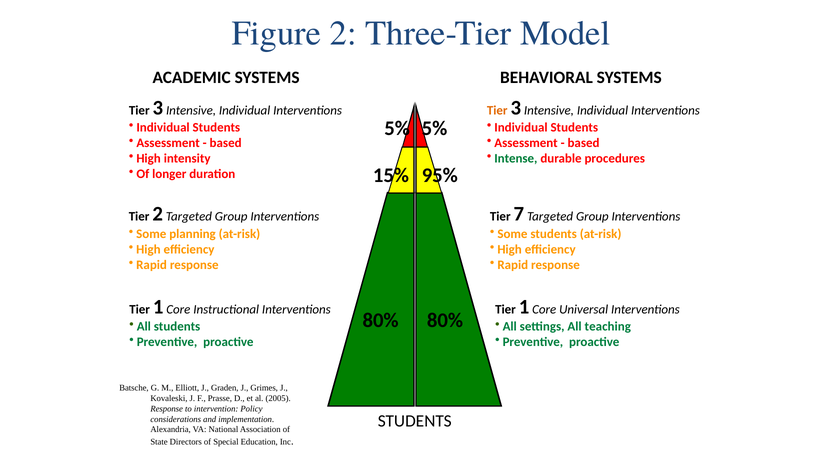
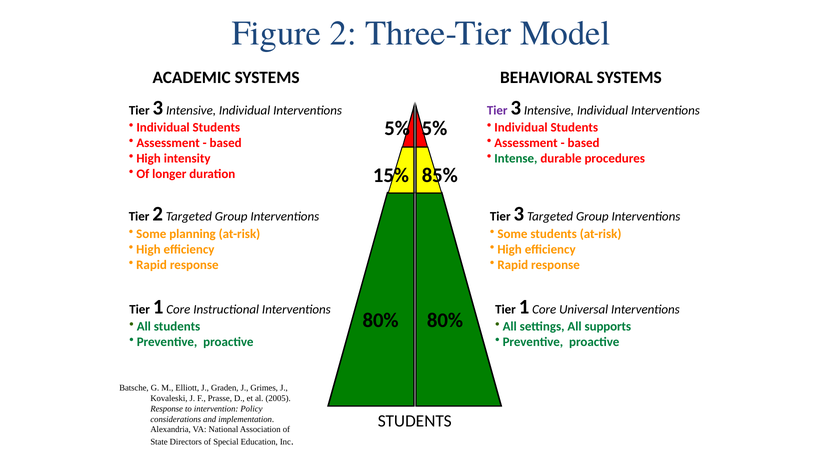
Tier colour: orange -> purple (497, 110)
95%: 95% -> 85% (440, 175)
7: 7 -> 3 (519, 214)
teaching: teaching -> supports (608, 326)
